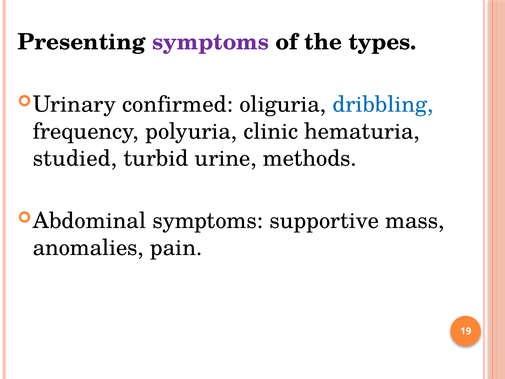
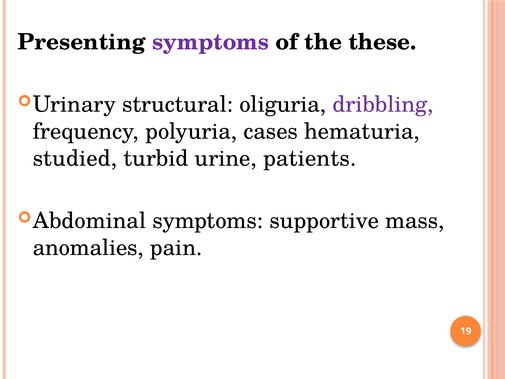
types: types -> these (382, 42)
confirmed: confirmed -> structural (178, 104)
dribbling colour: blue -> purple (383, 104)
clinic: clinic -> cases (271, 131)
methods: methods -> patients (310, 158)
